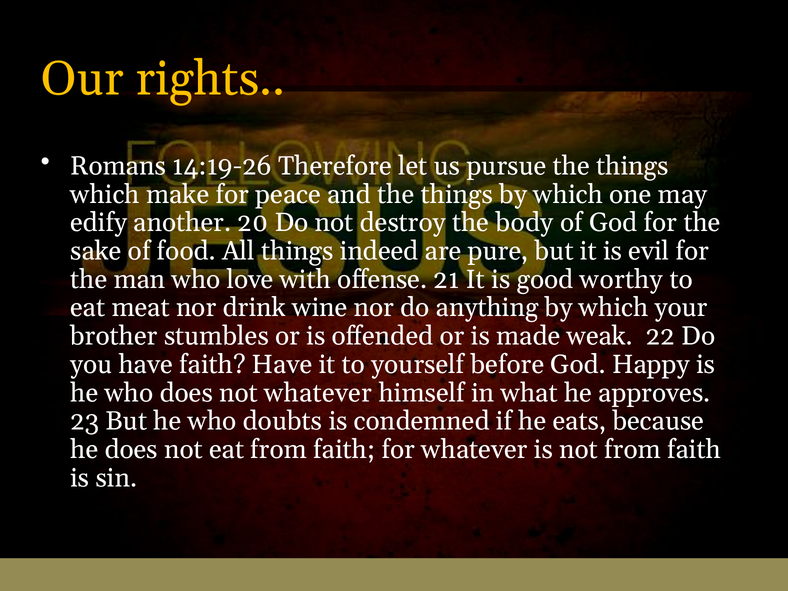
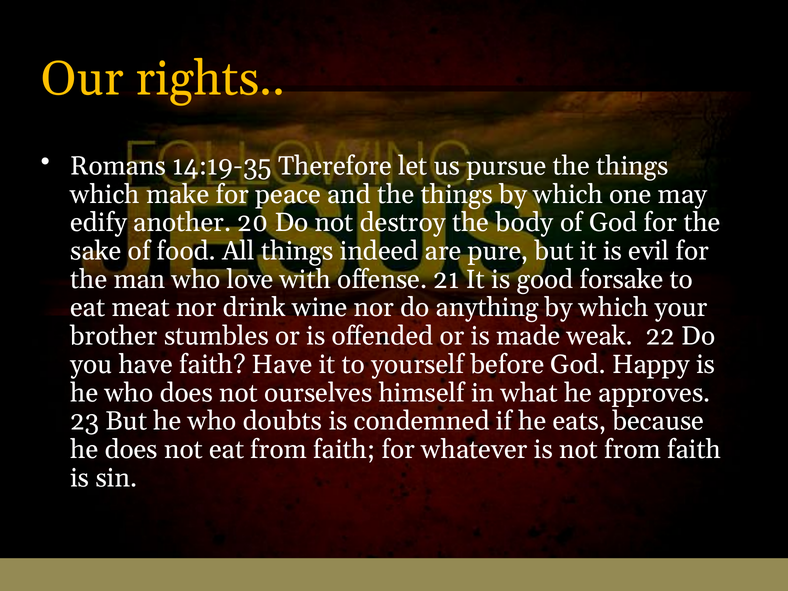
14:19-26: 14:19-26 -> 14:19-35 (222, 166)
worthy: worthy -> forsake (622, 279)
not whatever: whatever -> ourselves (318, 393)
